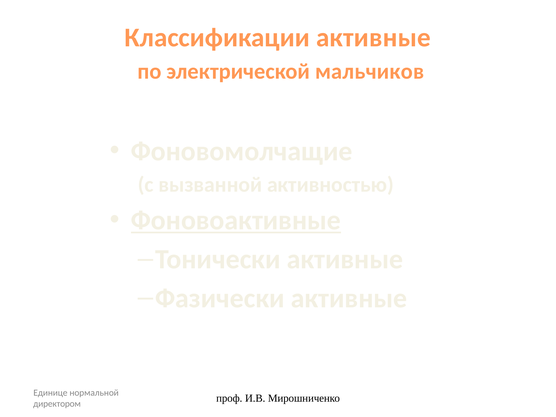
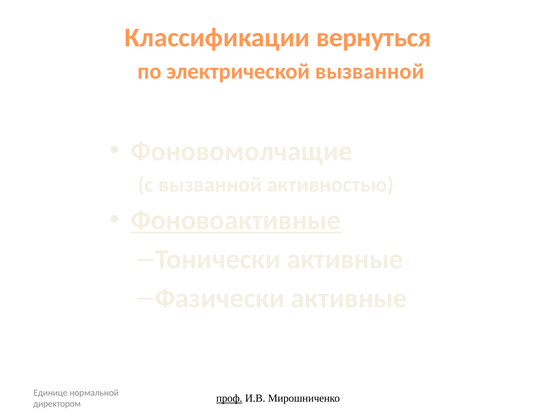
Классификации активные: активные -> вернуться (374, 38)
электрической мальчиков: мальчиков -> вызванной (370, 72)
проф underline: none -> present (229, 398)
